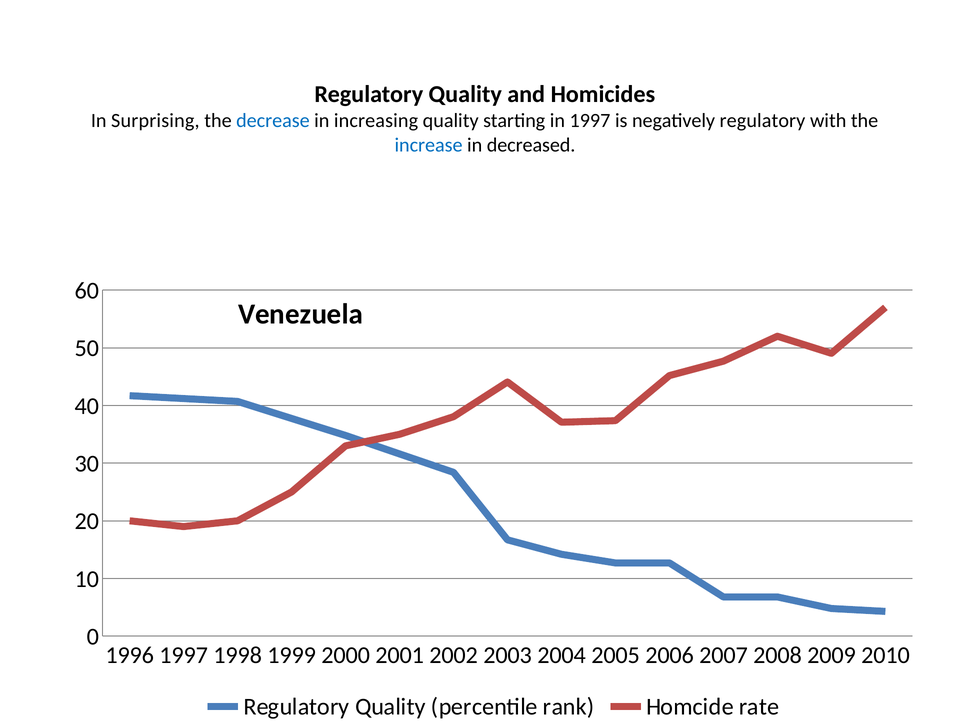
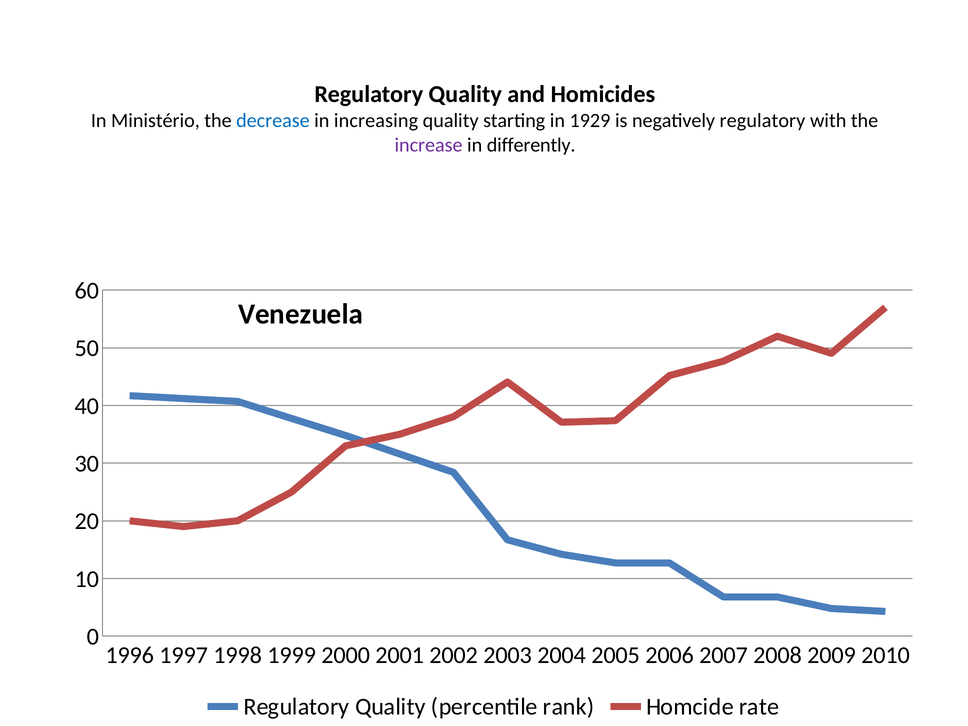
Surprising: Surprising -> Ministério (155, 121)
1997: 1997 -> 1929 (590, 121)
increase colour: blue -> purple (429, 145)
decreased: decreased -> differently (531, 145)
